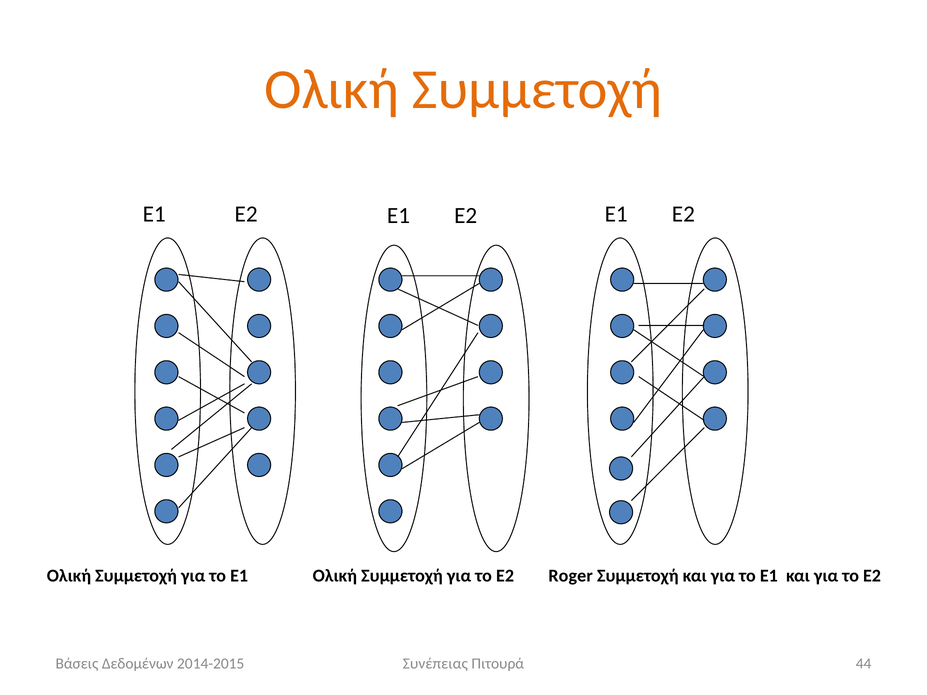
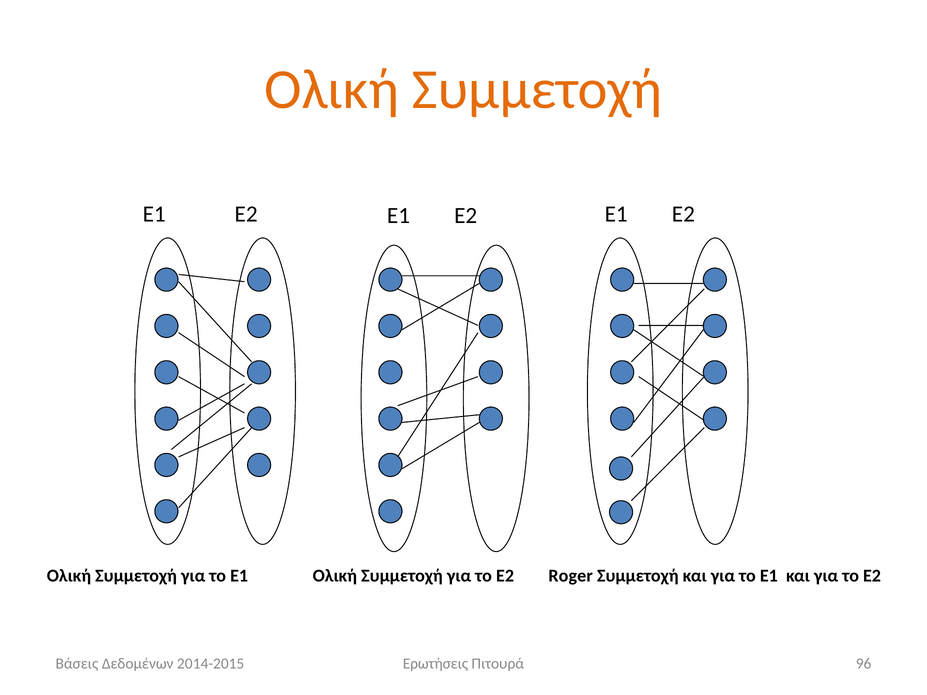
Συνέπειας: Συνέπειας -> Ερωτήσεις (435, 664)
44: 44 -> 96 (864, 664)
